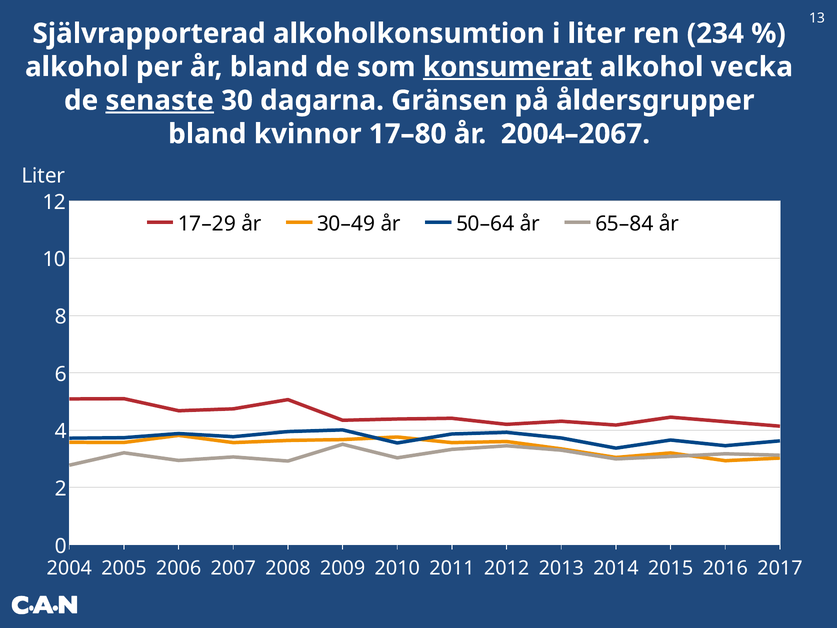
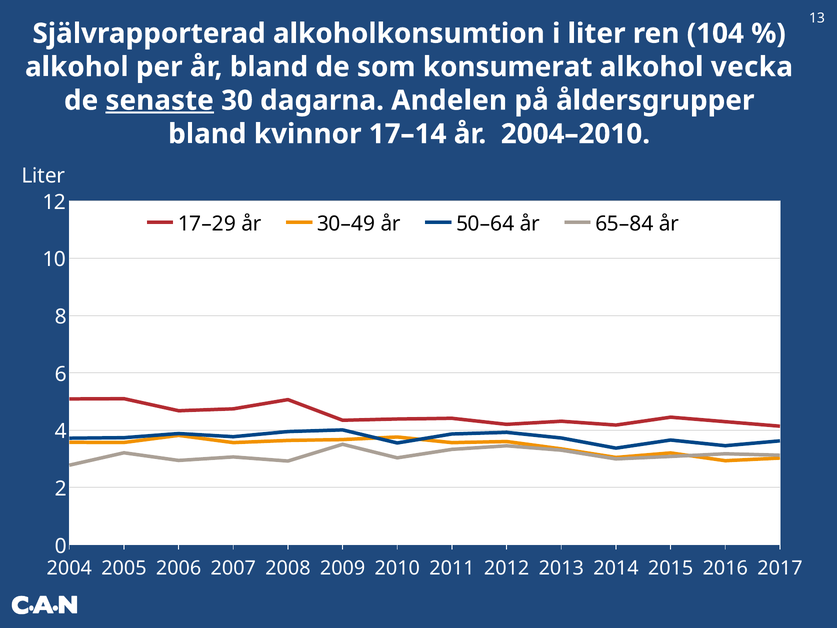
234: 234 -> 104 (715, 34)
konsumerat underline: present -> none (508, 67)
Gränsen: Gränsen -> Andelen (449, 100)
17–80: 17–80 -> 17–14 (408, 134)
2004–2067: 2004–2067 -> 2004–2010 (575, 134)
